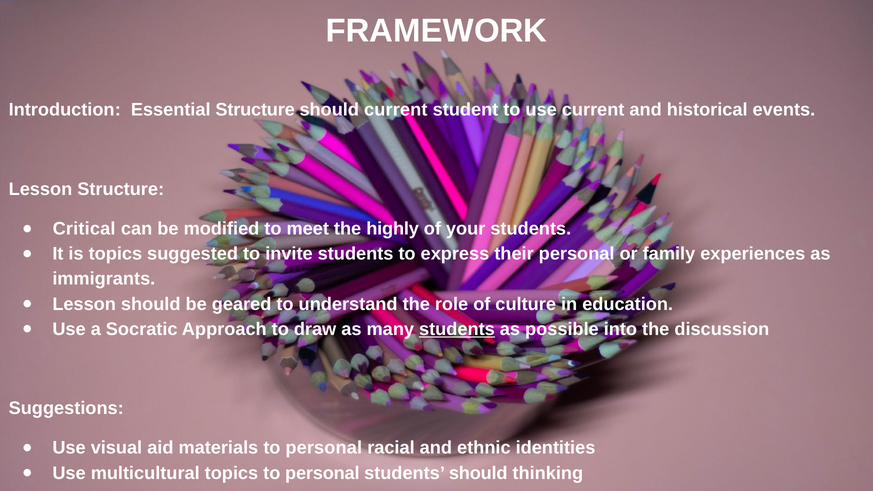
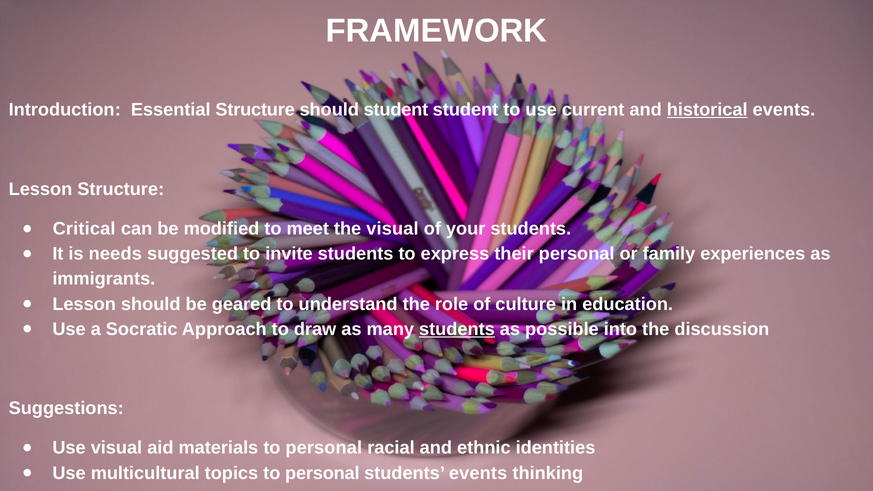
should current: current -> student (396, 110)
historical underline: none -> present (707, 110)
the highly: highly -> visual (392, 229)
is topics: topics -> needs (115, 254)
students should: should -> events (478, 473)
